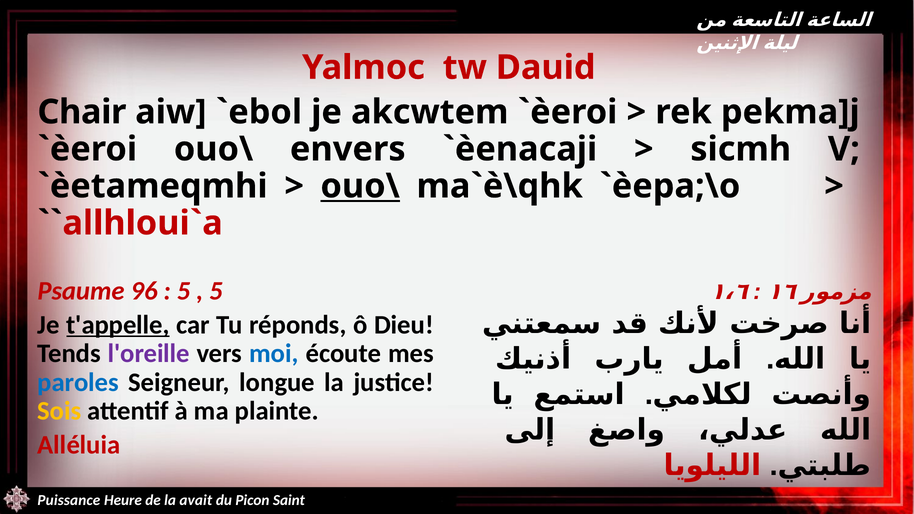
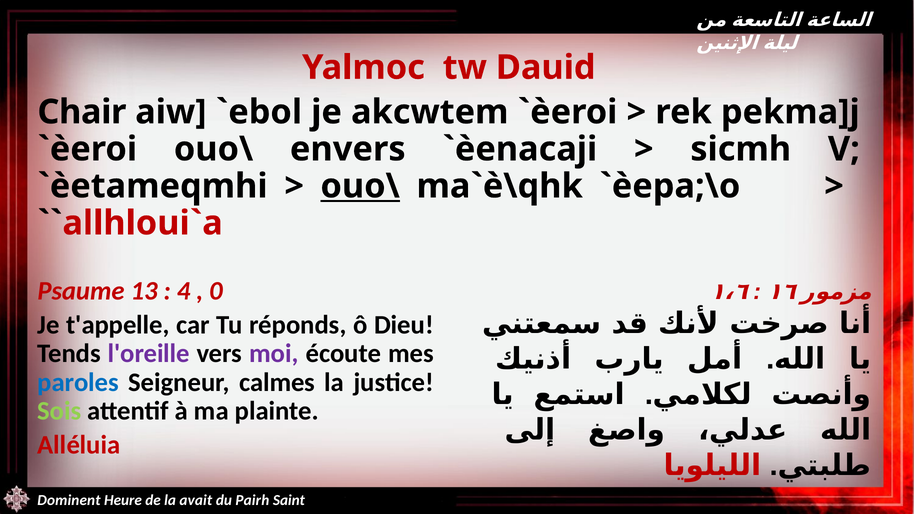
96: 96 -> 13 (144, 291)
5: 5 -> 4 (184, 291)
5: 5 -> 0 (216, 291)
t'appelle underline: present -> none (118, 325)
moi colour: blue -> purple (274, 354)
longue: longue -> calmes (277, 382)
Sois colour: yellow -> light green (59, 411)
Puissance: Puissance -> Dominent (69, 500)
Picon: Picon -> Pairh (252, 500)
